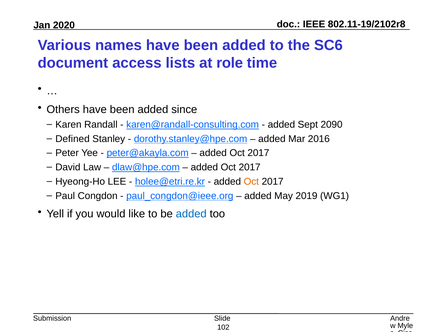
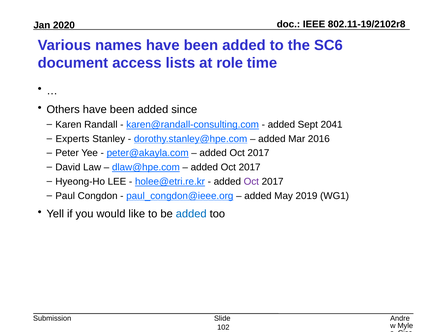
2090: 2090 -> 2041 (332, 125)
Defined: Defined -> Experts (73, 139)
Oct colour: orange -> purple (251, 182)
